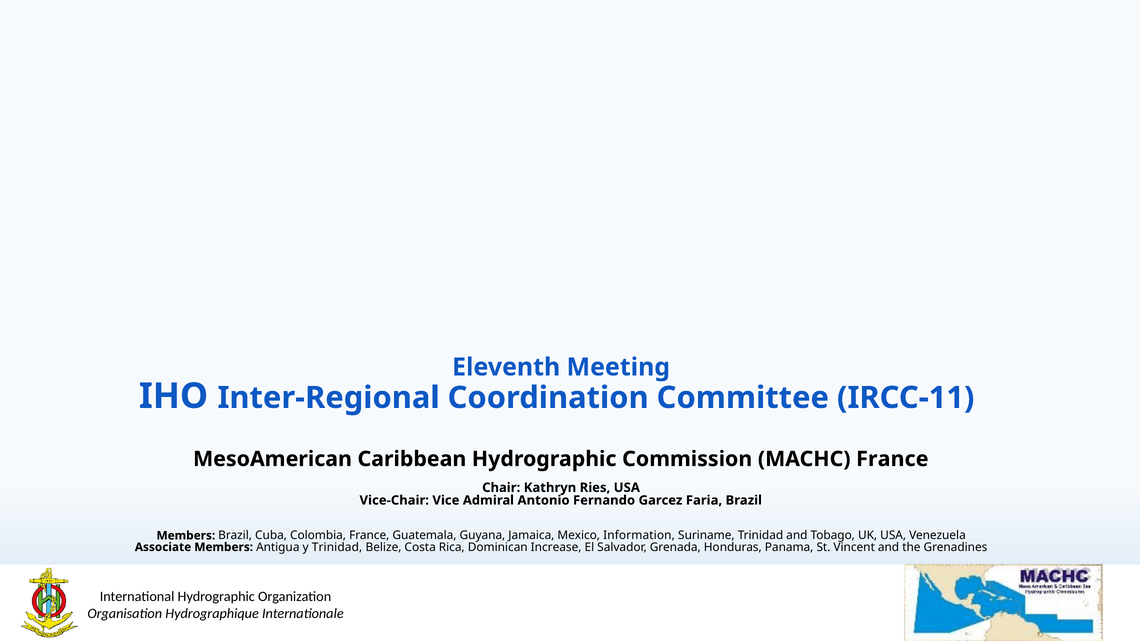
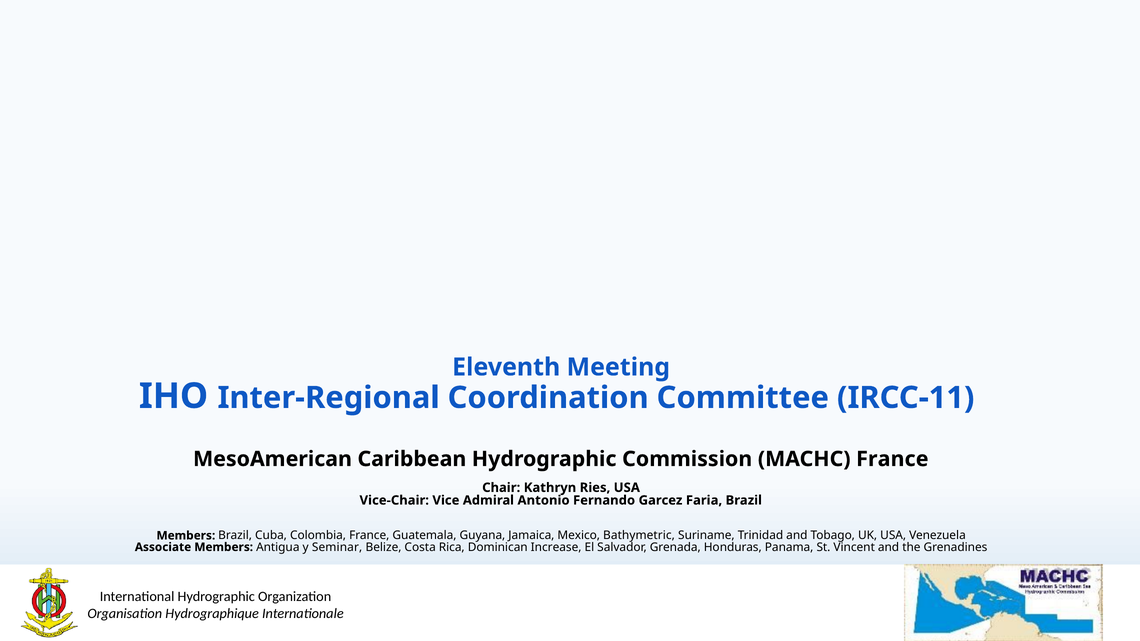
Information: Information -> Bathymetric (639, 536)
y Trinidad: Trinidad -> Seminar (337, 547)
